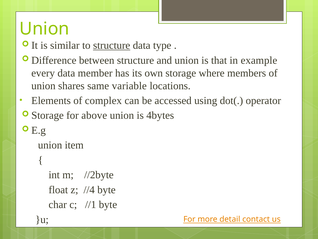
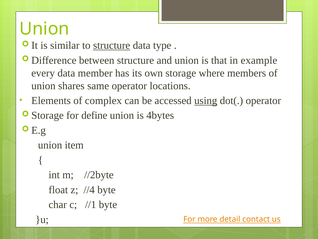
same variable: variable -> operator (129, 86)
using underline: none -> present (206, 100)
above: above -> define (94, 115)
